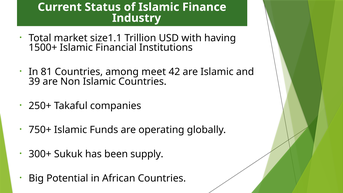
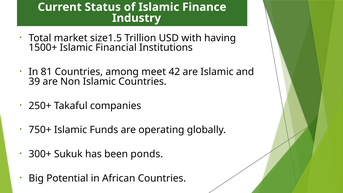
size1.1: size1.1 -> size1.5 (106, 38)
supply: supply -> ponds (147, 154)
